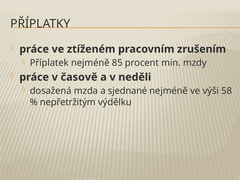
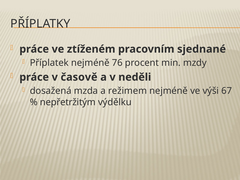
zrušením: zrušením -> sjednané (202, 49)
85: 85 -> 76 (117, 63)
sjednané: sjednané -> režimem (128, 91)
58: 58 -> 67 (227, 91)
